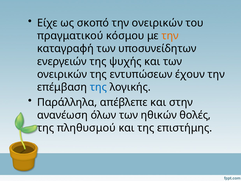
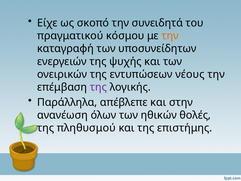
την ονειρικών: ονειρικών -> συνειδητά (157, 23)
έχουν: έχουν -> νέους (190, 74)
της colour: blue -> purple (98, 87)
